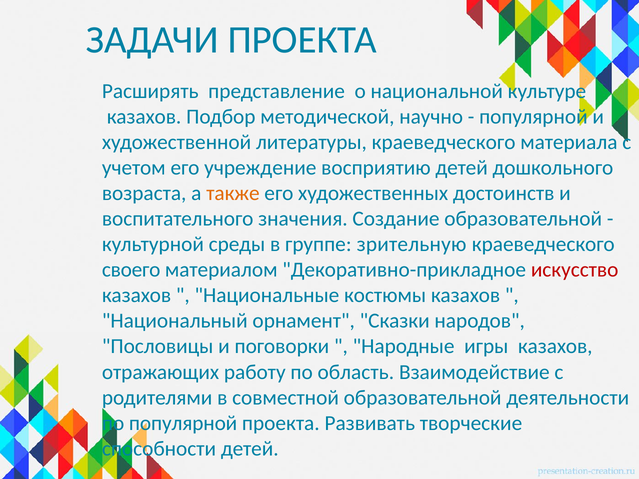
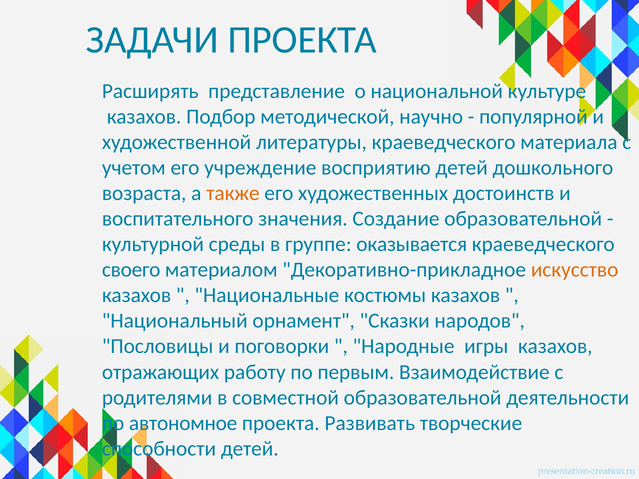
зрительную: зрительную -> оказывается (412, 244)
искусство colour: red -> orange (575, 270)
область: область -> первым (356, 372)
по популярной: популярной -> автономное (183, 423)
